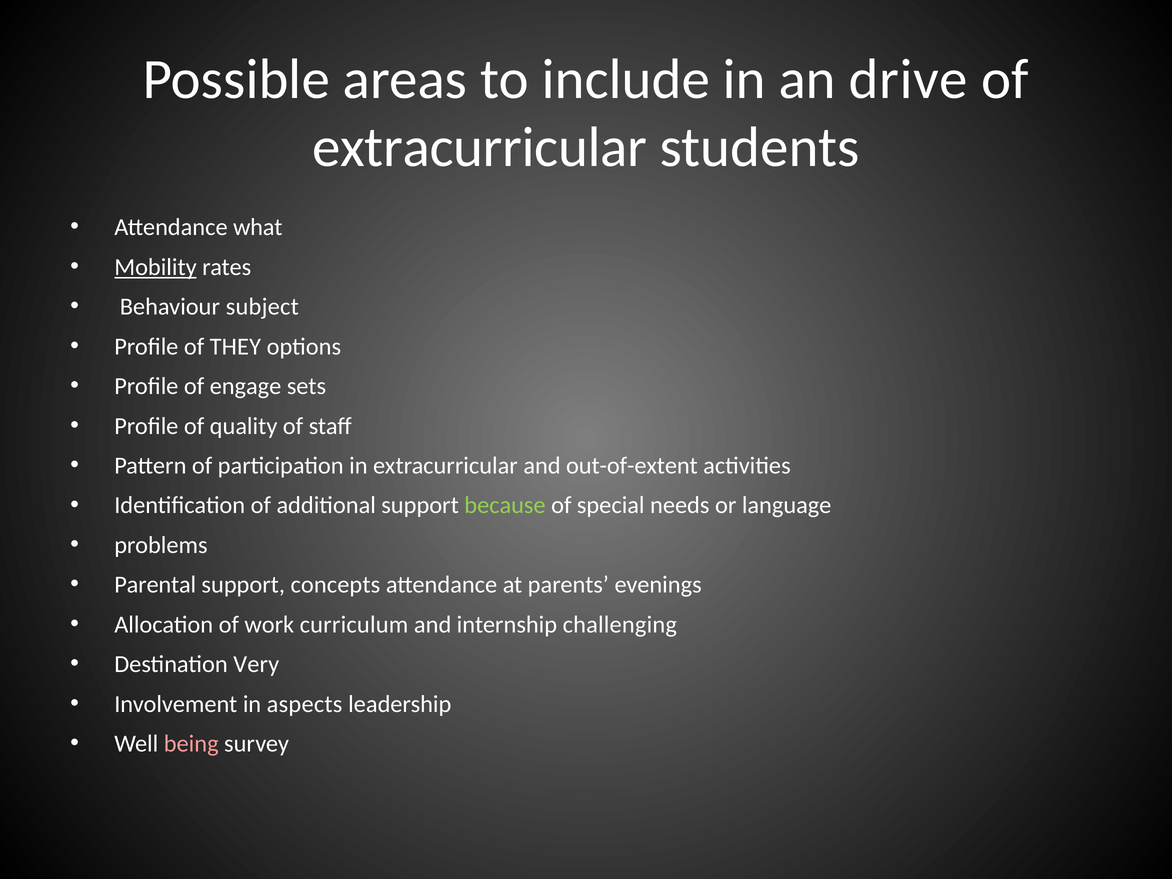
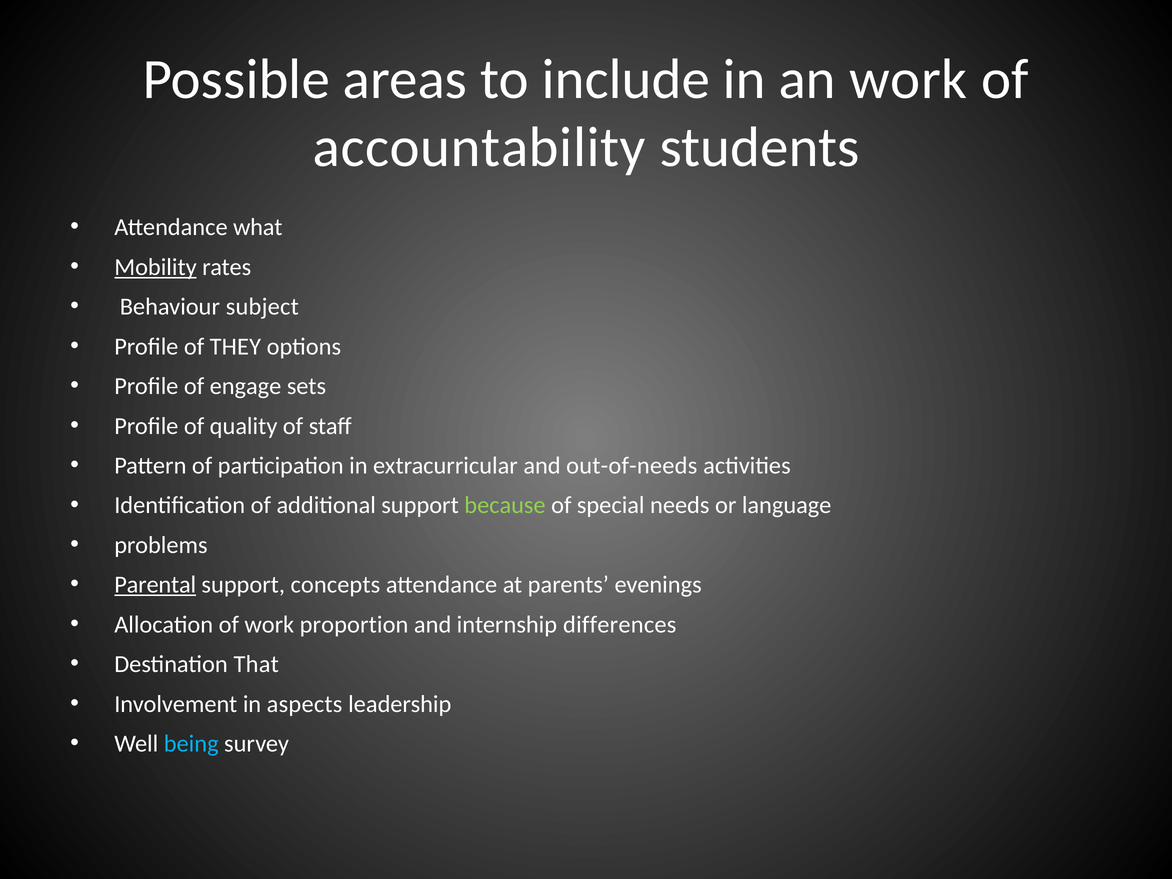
an drive: drive -> work (908, 79)
extracurricular: extracurricular -> accountability (479, 148)
out-of-extent: out-of-extent -> out-of-needs (632, 466)
Parental underline: none -> present (155, 585)
curriculum: curriculum -> proportion (354, 625)
challenging: challenging -> differences (620, 625)
Very: Very -> That (256, 664)
being colour: pink -> light blue (191, 744)
